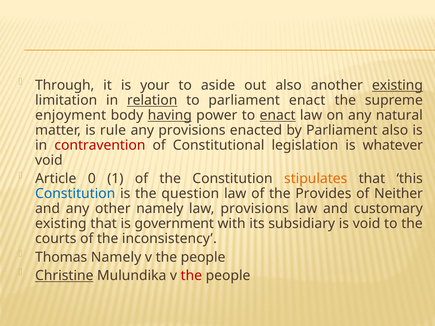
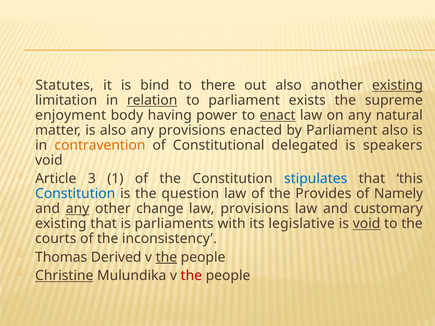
Through: Through -> Statutes (65, 85)
your: your -> bind (155, 85)
aside: aside -> there (218, 85)
parliament enact: enact -> exists (307, 100)
having underline: present -> none (170, 115)
is rule: rule -> also (113, 130)
contravention colour: red -> orange (100, 145)
legislation: legislation -> delegated (305, 145)
whatever: whatever -> speakers (393, 145)
0: 0 -> 3 (92, 179)
stipulates colour: orange -> blue (316, 179)
Neither: Neither -> Namely (399, 194)
any underline: none -> present (78, 209)
other namely: namely -> change (160, 209)
government: government -> parliaments (174, 224)
subsidiary: subsidiary -> legislative (302, 224)
void underline: none -> present (367, 224)
Thomas Namely: Namely -> Derived (116, 257)
the underline: none -> present (166, 257)
